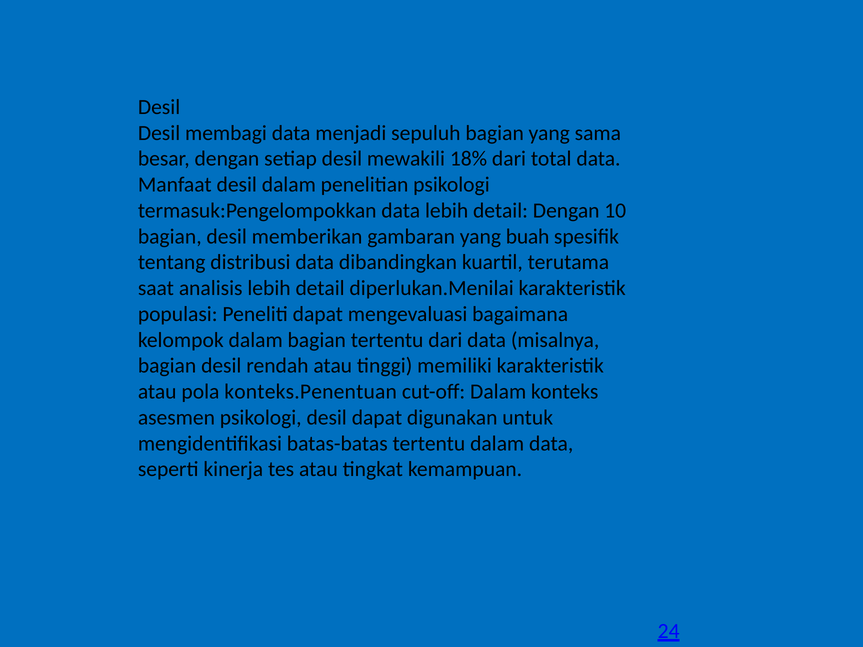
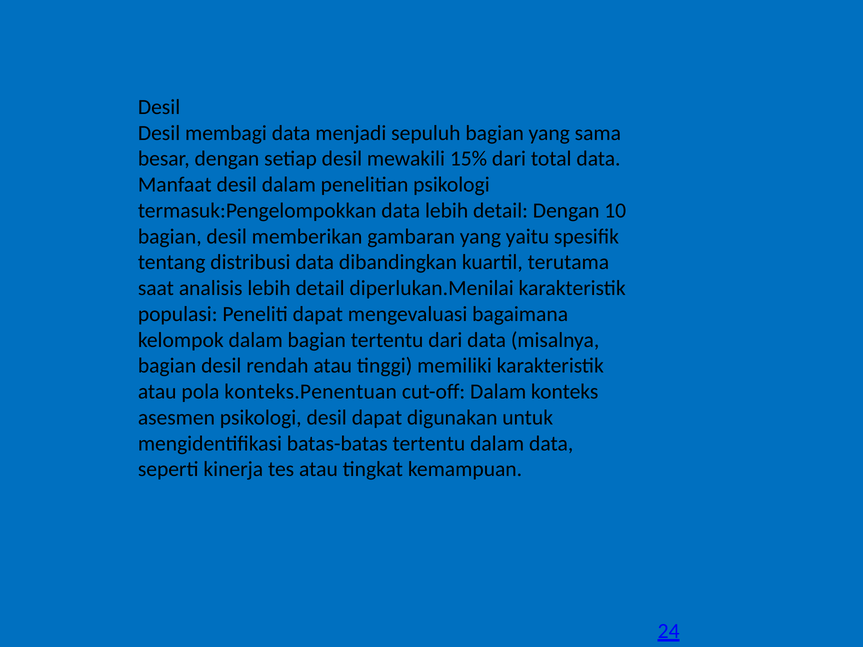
18%: 18% -> 15% (469, 159)
buah: buah -> yaitu (528, 237)
